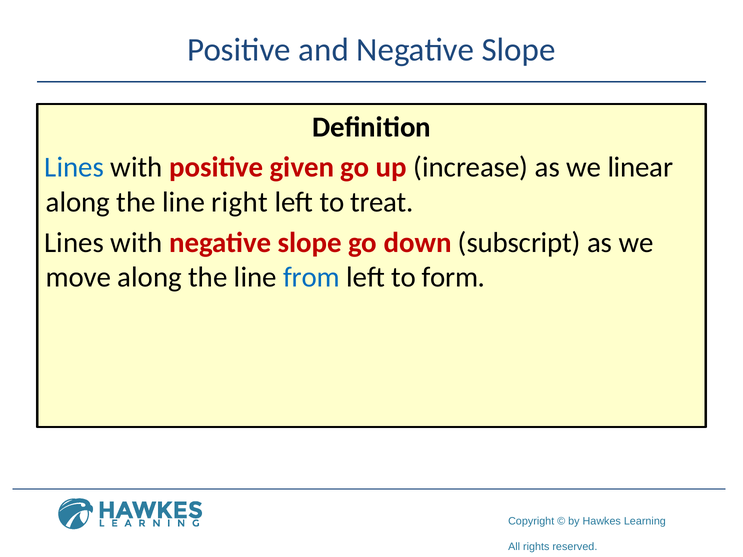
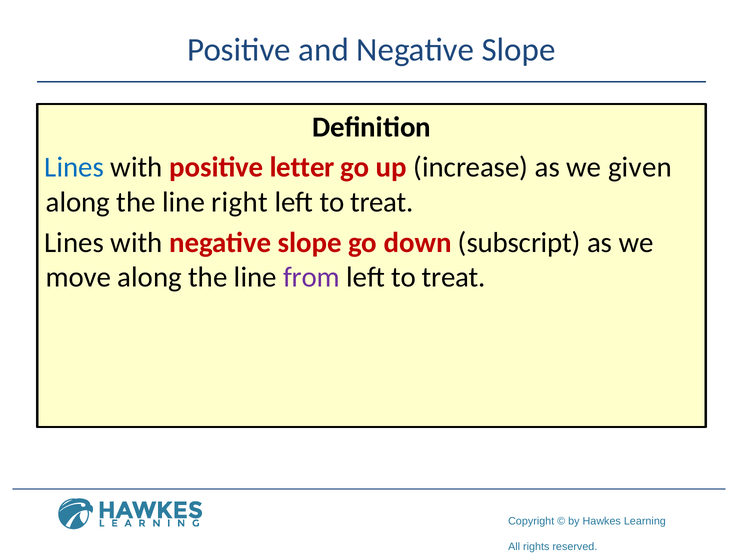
given: given -> letter (302, 168)
linear: linear -> given (640, 168)
from colour: blue -> purple (312, 277)
form: form -> treat (454, 277)
